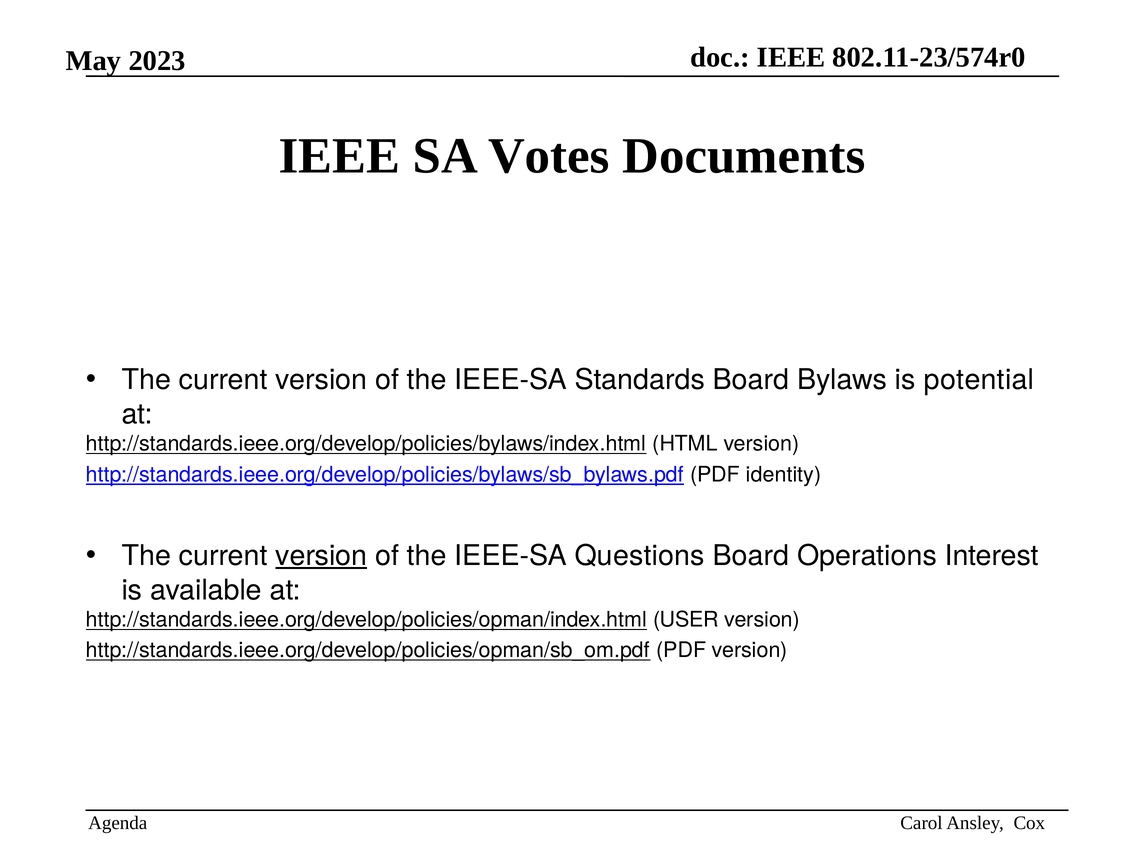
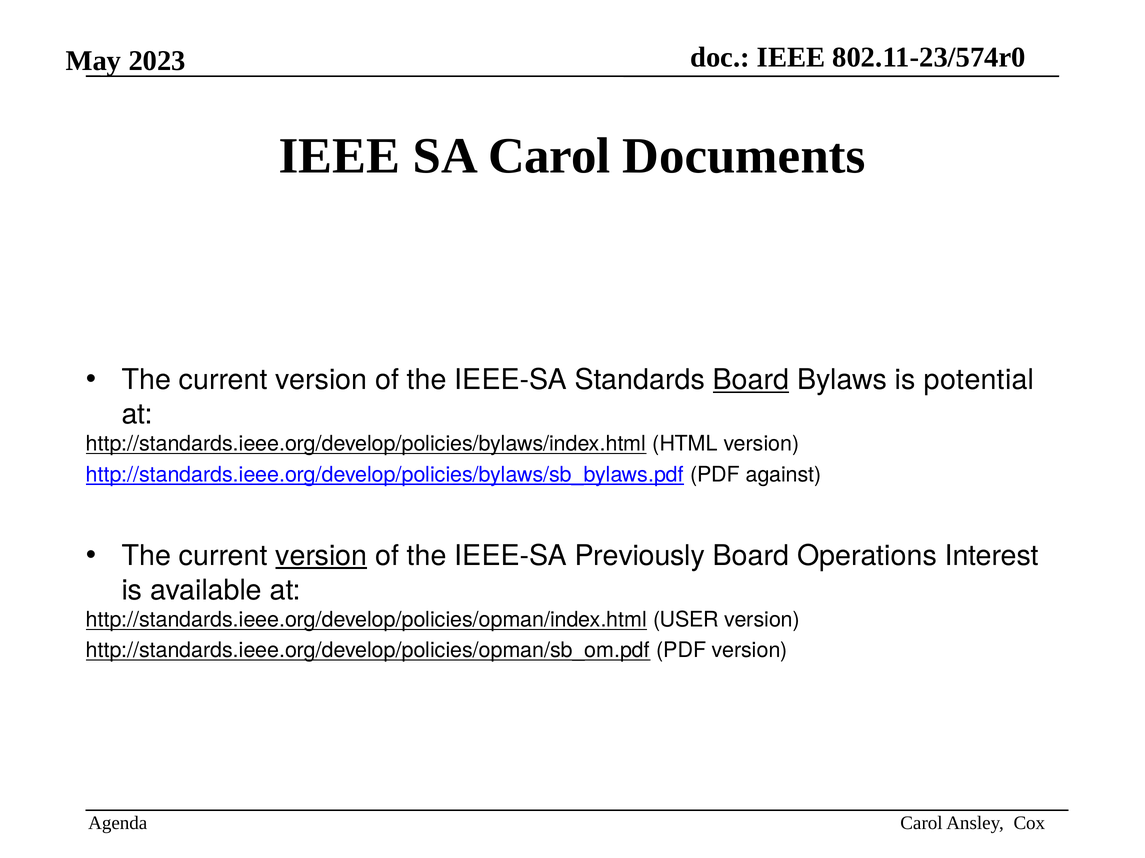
SA Votes: Votes -> Carol (549, 156)
Board underline: none -> present (751, 380)
identity: identity -> against (784, 475)
Questions: Questions -> Previously (640, 556)
